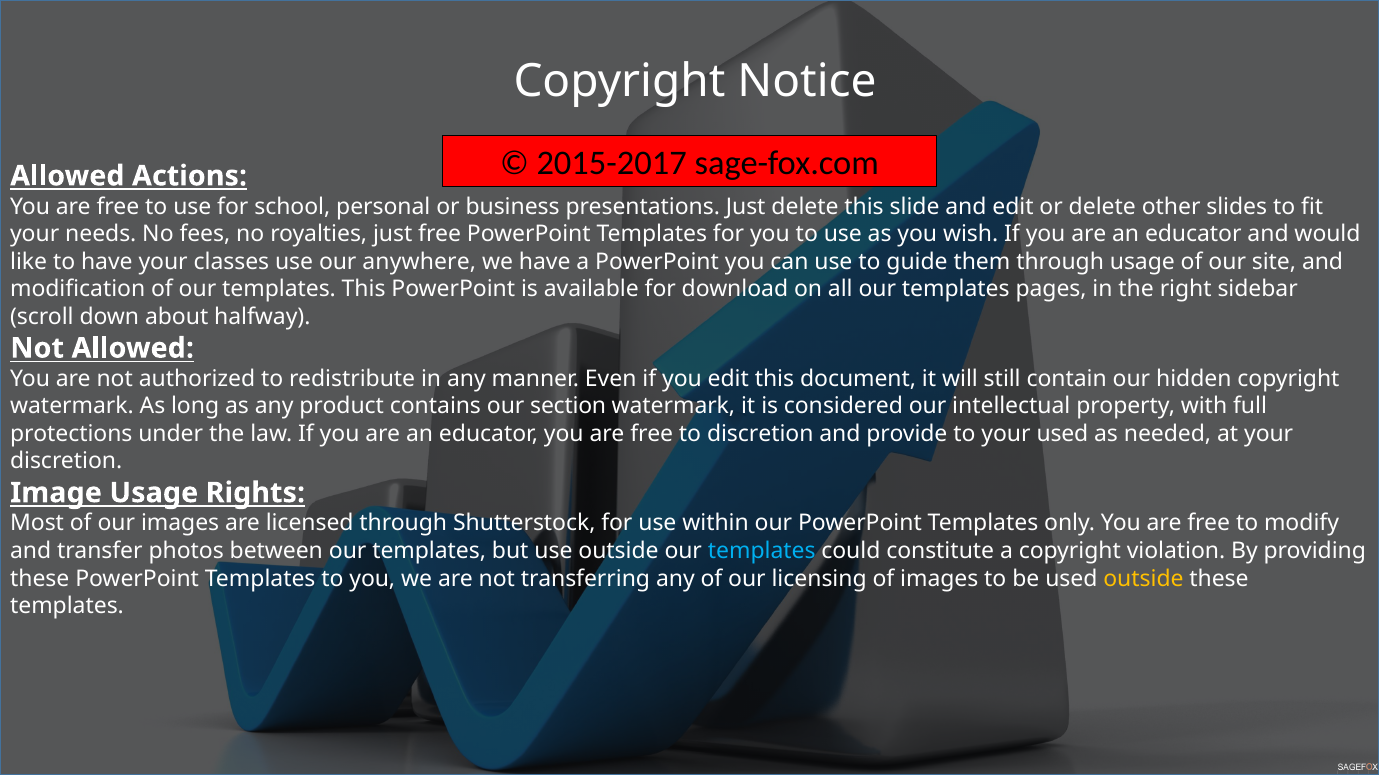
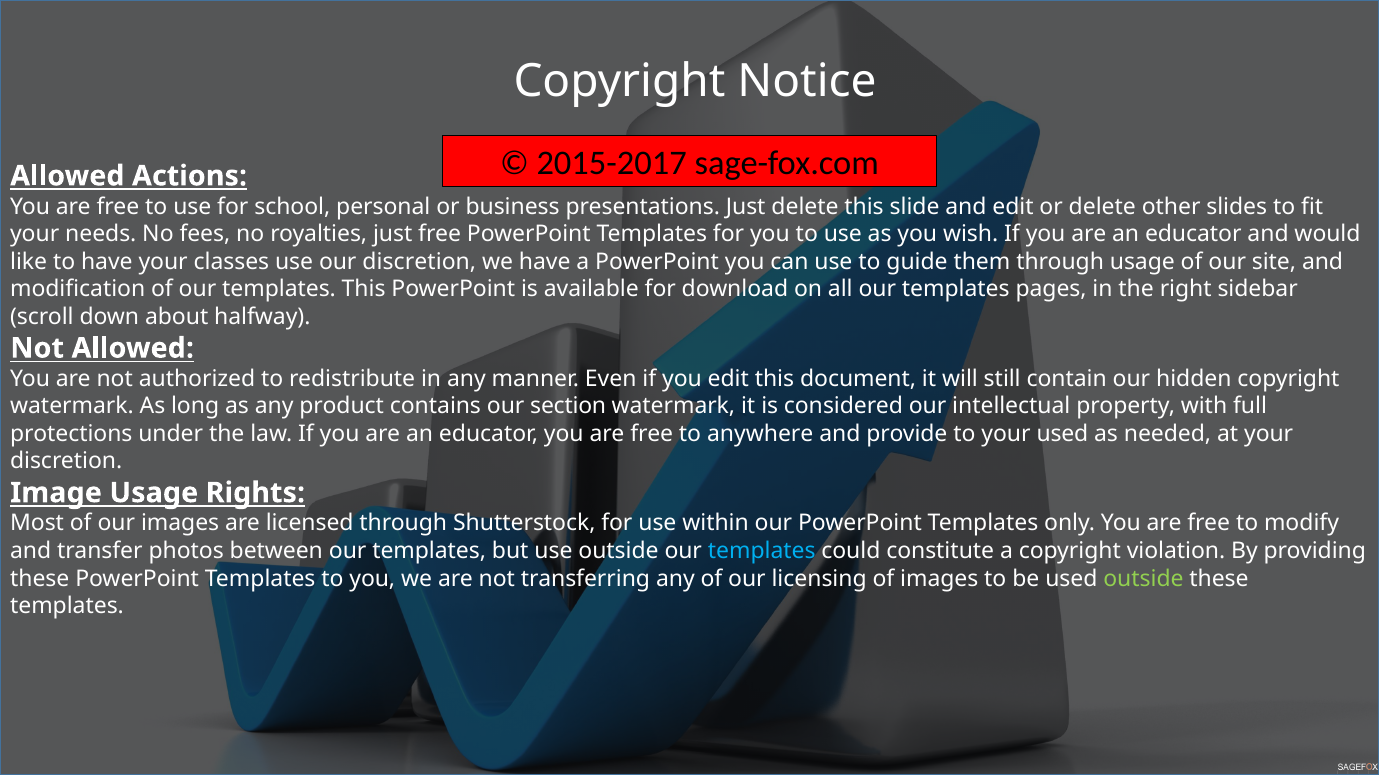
our anywhere: anywhere -> discretion (419, 262)
to discretion: discretion -> anywhere (760, 434)
outside colour: yellow -> light green (1143, 579)
